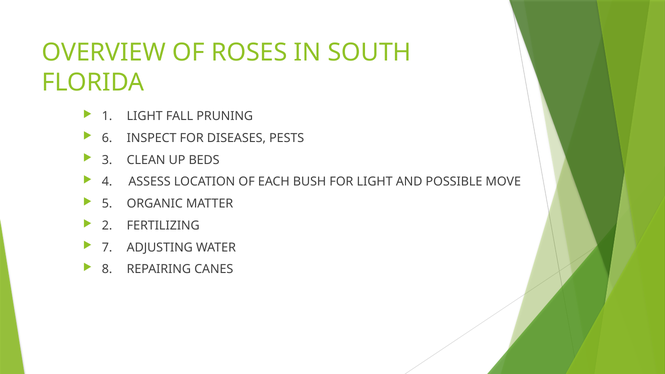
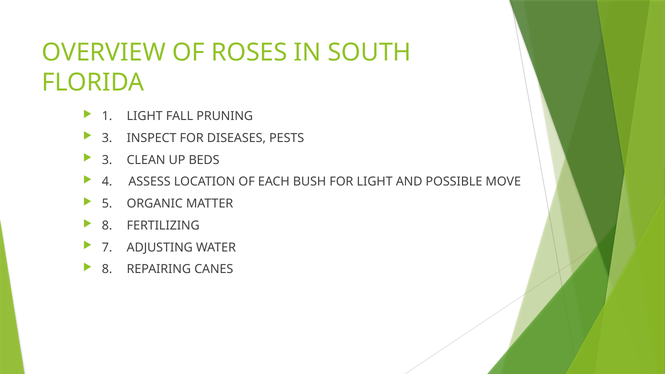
6: 6 -> 3 (107, 138)
2: 2 -> 8 (107, 226)
